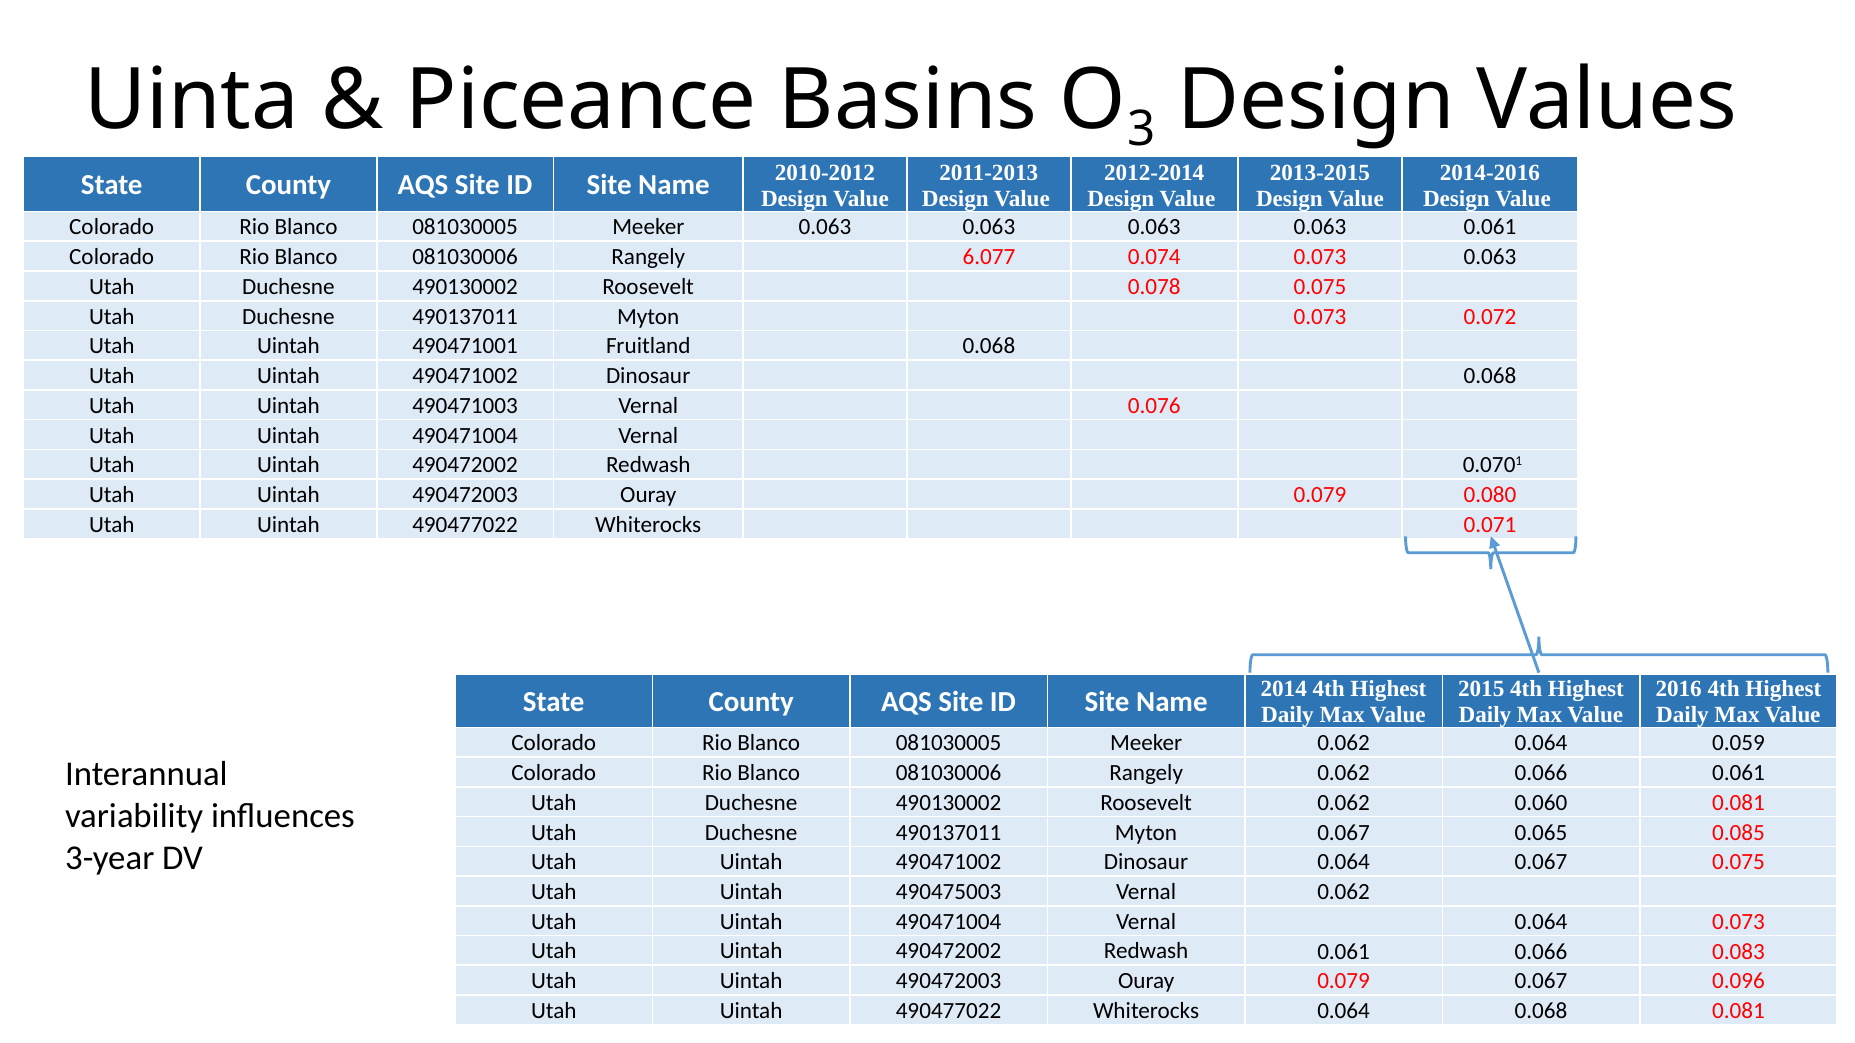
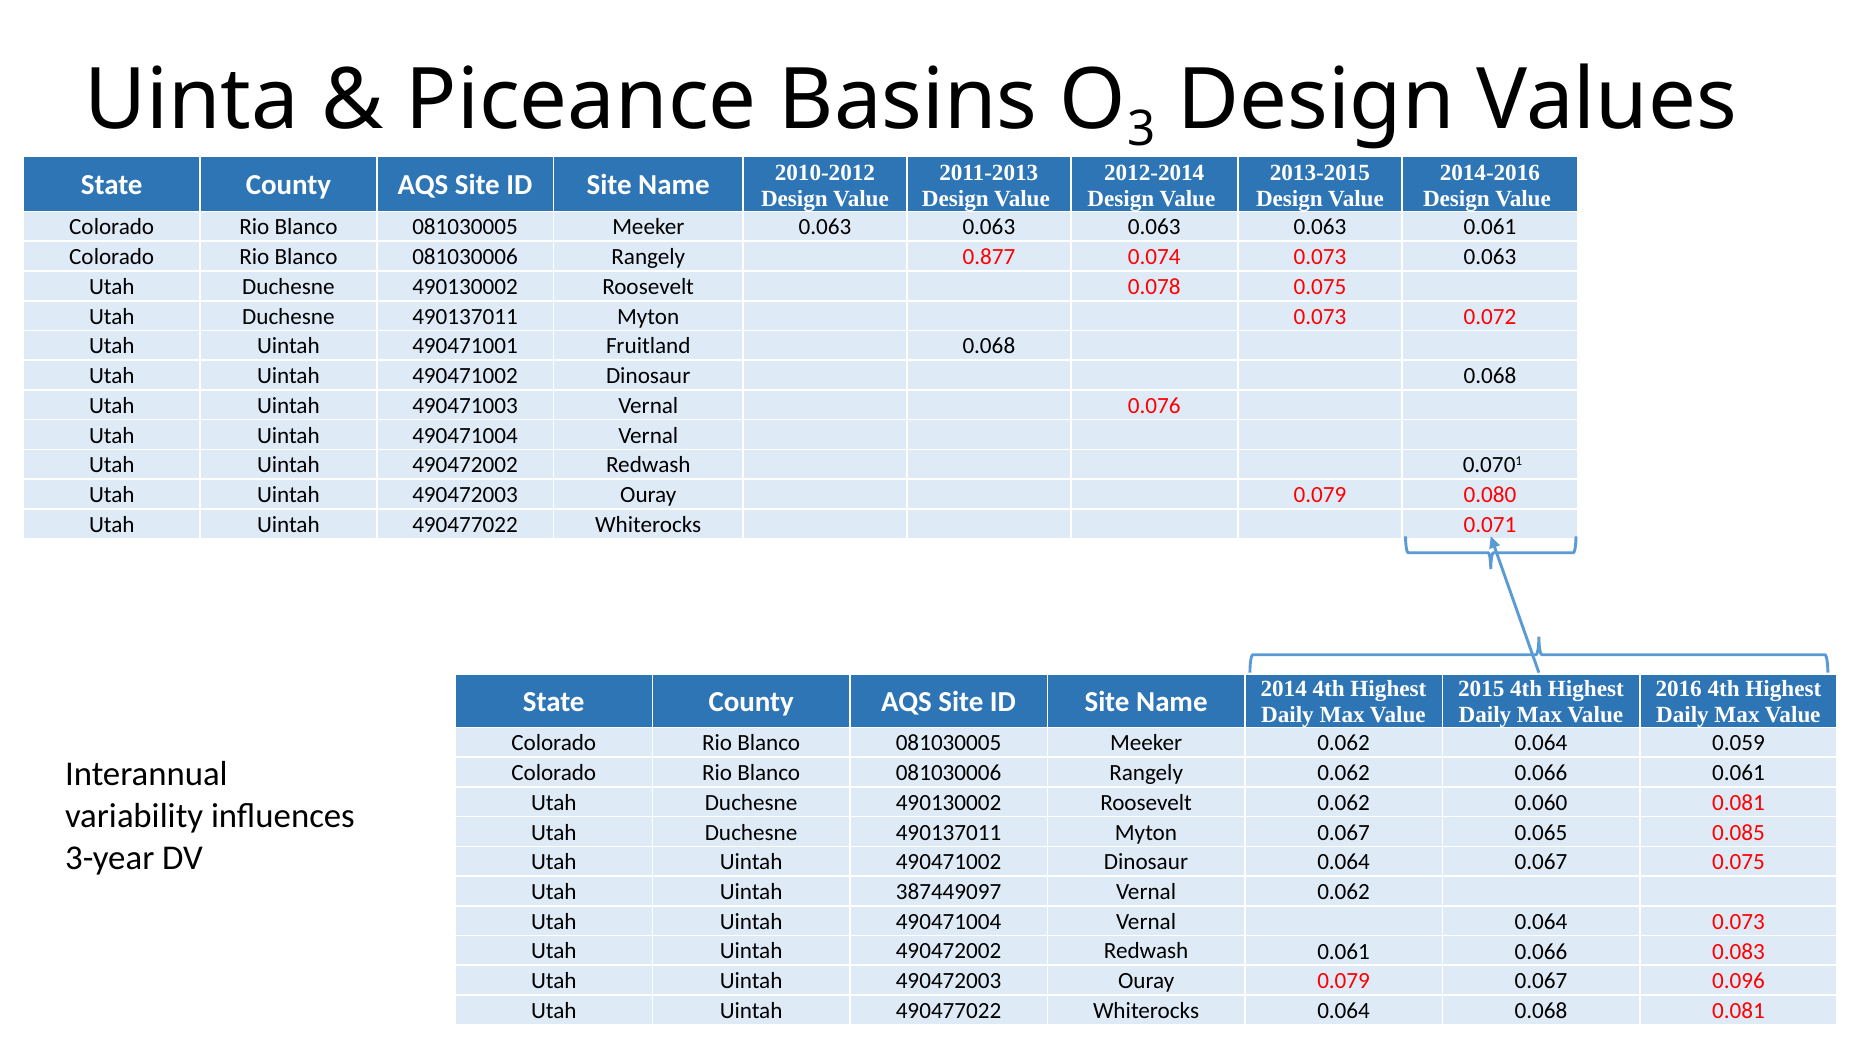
6.077: 6.077 -> 0.877 (989, 257)
490475003: 490475003 -> 387449097 (949, 892)
